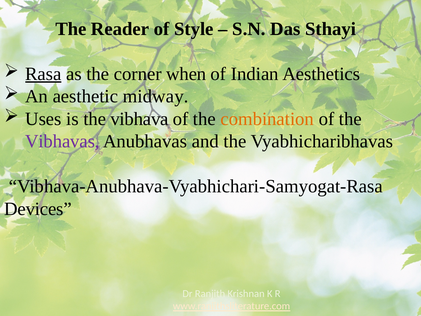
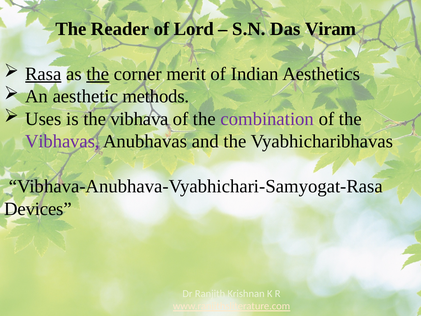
Style: Style -> Lord (194, 29)
Sthayi: Sthayi -> Viram (331, 29)
the underline: none -> present (98, 74)
when: when -> merit (186, 74)
midway: midway -> methods (156, 96)
combination colour: orange -> purple (267, 119)
